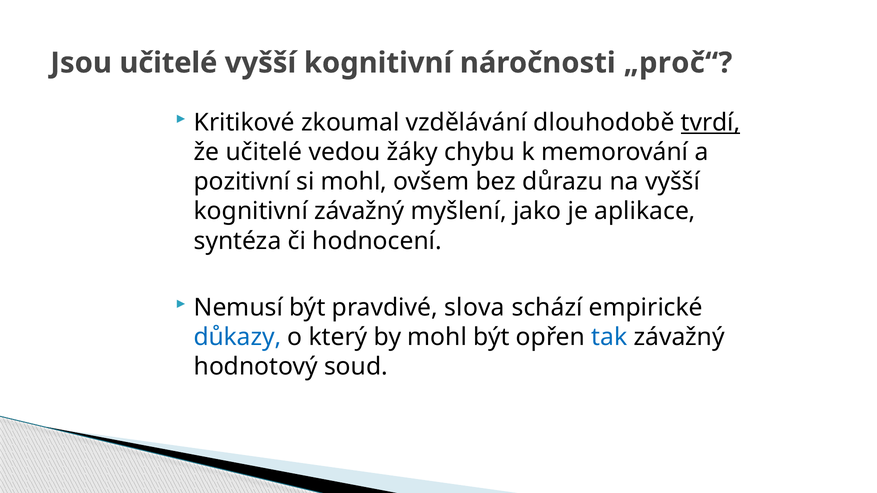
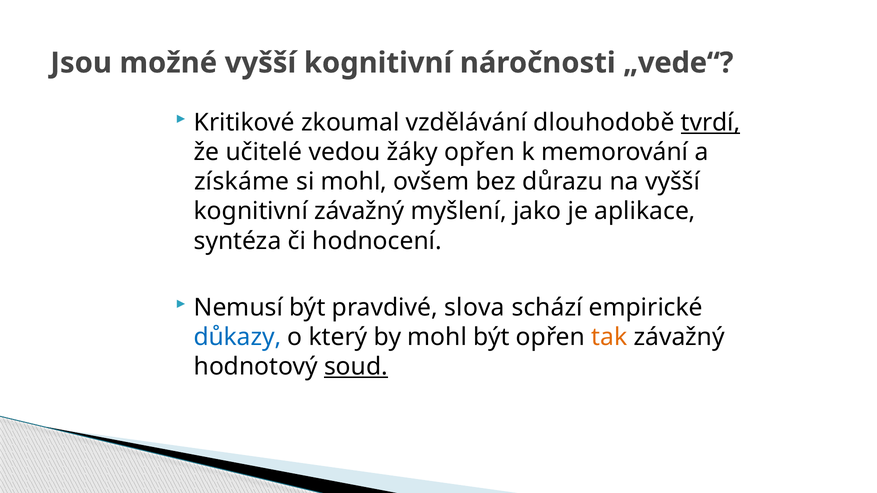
Jsou učitelé: učitelé -> možné (168, 63)
„proč“: „proč“ -> „vede“ (678, 63)
žáky chybu: chybu -> opřen (480, 152)
pozitivní: pozitivní -> získáme (242, 182)
tak colour: blue -> orange (609, 337)
soud underline: none -> present (356, 367)
